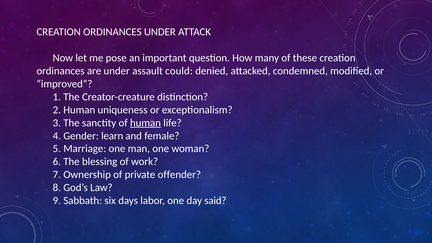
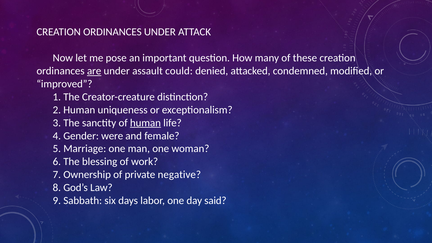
are underline: none -> present (94, 71)
learn: learn -> were (112, 136)
offender: offender -> negative (179, 175)
